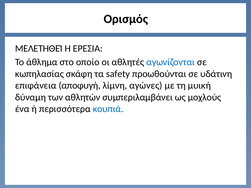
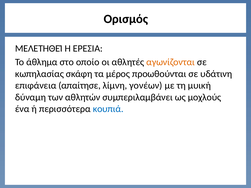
αγωνίζονται colour: blue -> orange (171, 62)
safety: safety -> μέρος (118, 74)
αποφυγή: αποφυγή -> απαίτησε (80, 86)
αγώνες: αγώνες -> γονέων (146, 86)
